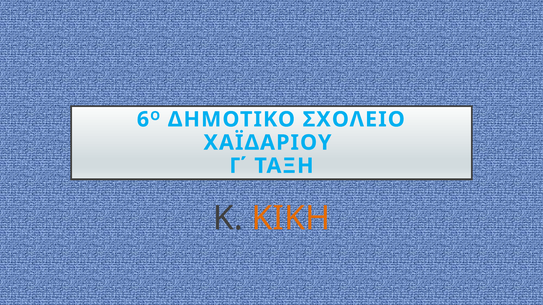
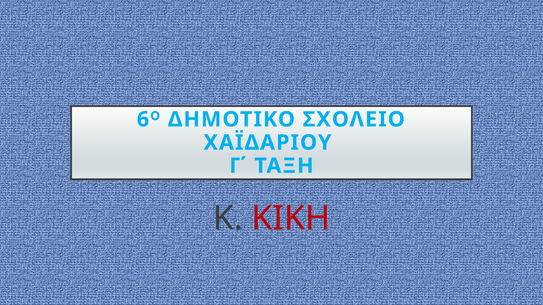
ΚΙΚΗ colour: orange -> red (291, 219)
